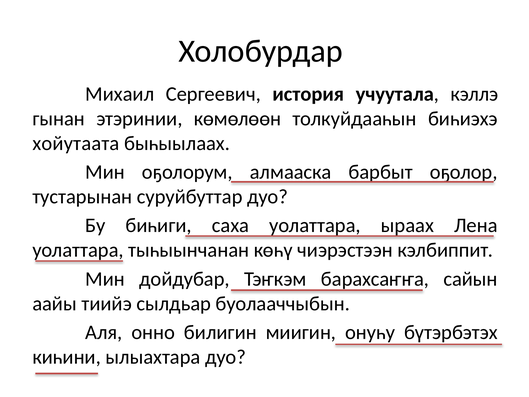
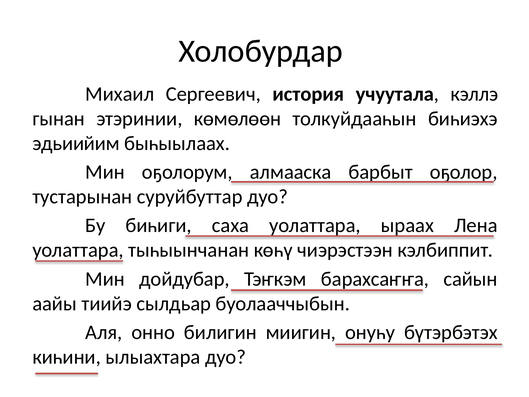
хойутаата: хойутаата -> эдьиийим (76, 143)
